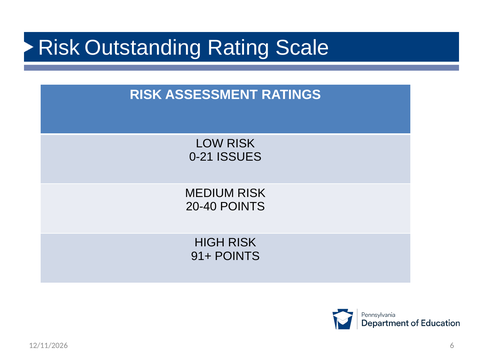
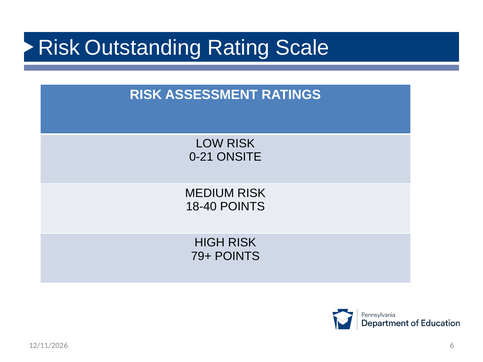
ISSUES: ISSUES -> ONSITE (239, 157)
20-40: 20-40 -> 18-40 (201, 207)
91+: 91+ -> 79+ (201, 256)
